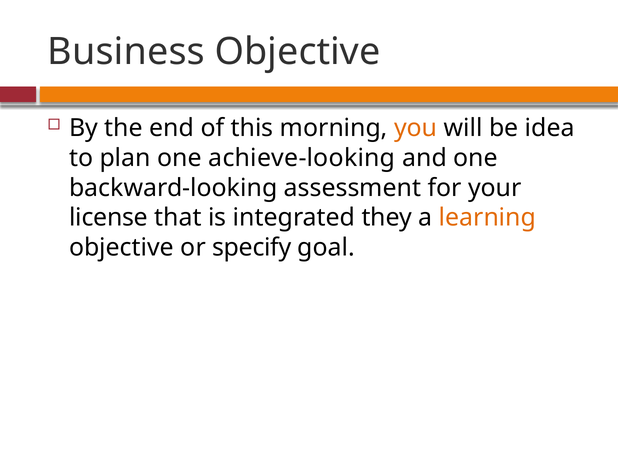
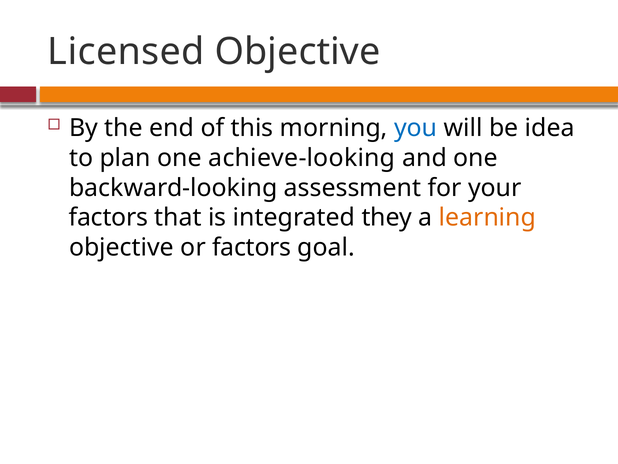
Business: Business -> Licensed (126, 52)
you colour: orange -> blue (416, 128)
license: license -> factors (109, 218)
or specify: specify -> factors (252, 247)
